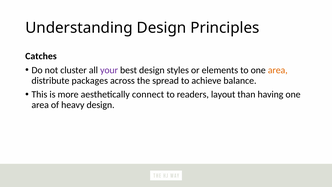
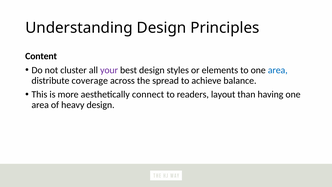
Catches: Catches -> Content (41, 56)
area colour: orange -> blue (278, 70)
packages: packages -> coverage (90, 80)
